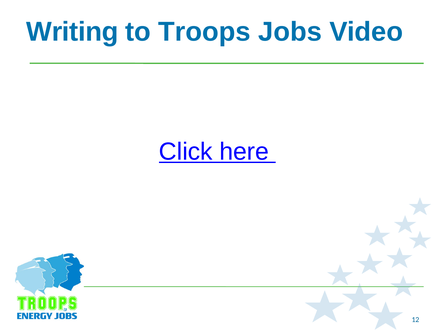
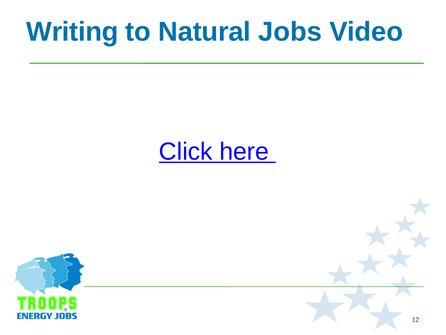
Troops: Troops -> Natural (205, 32)
